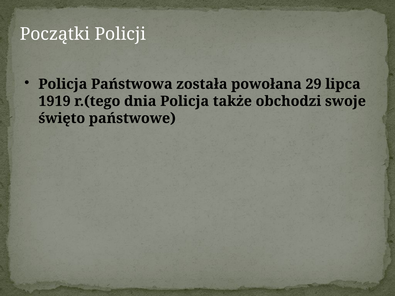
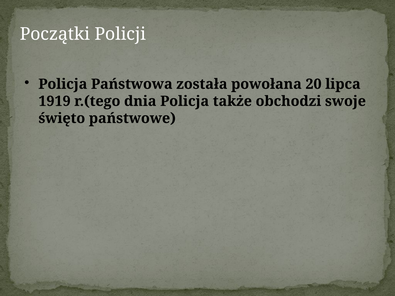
29: 29 -> 20 (313, 84)
